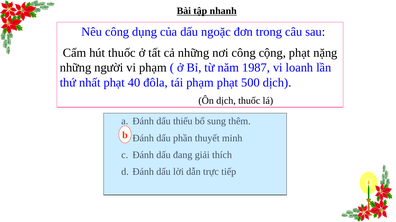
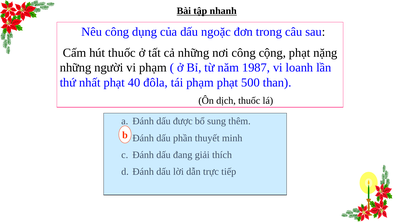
500 dịch: dịch -> than (277, 83)
thiếu: thiếu -> được (183, 122)
